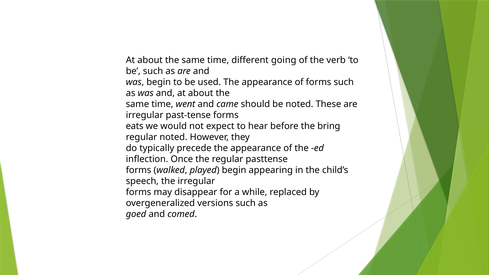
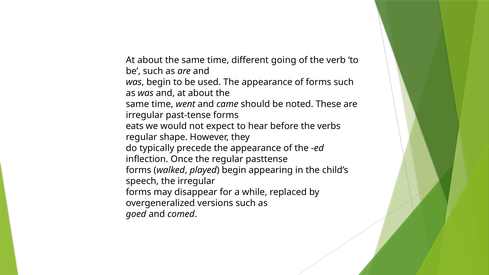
bring: bring -> verbs (329, 126)
regular noted: noted -> shape (174, 137)
